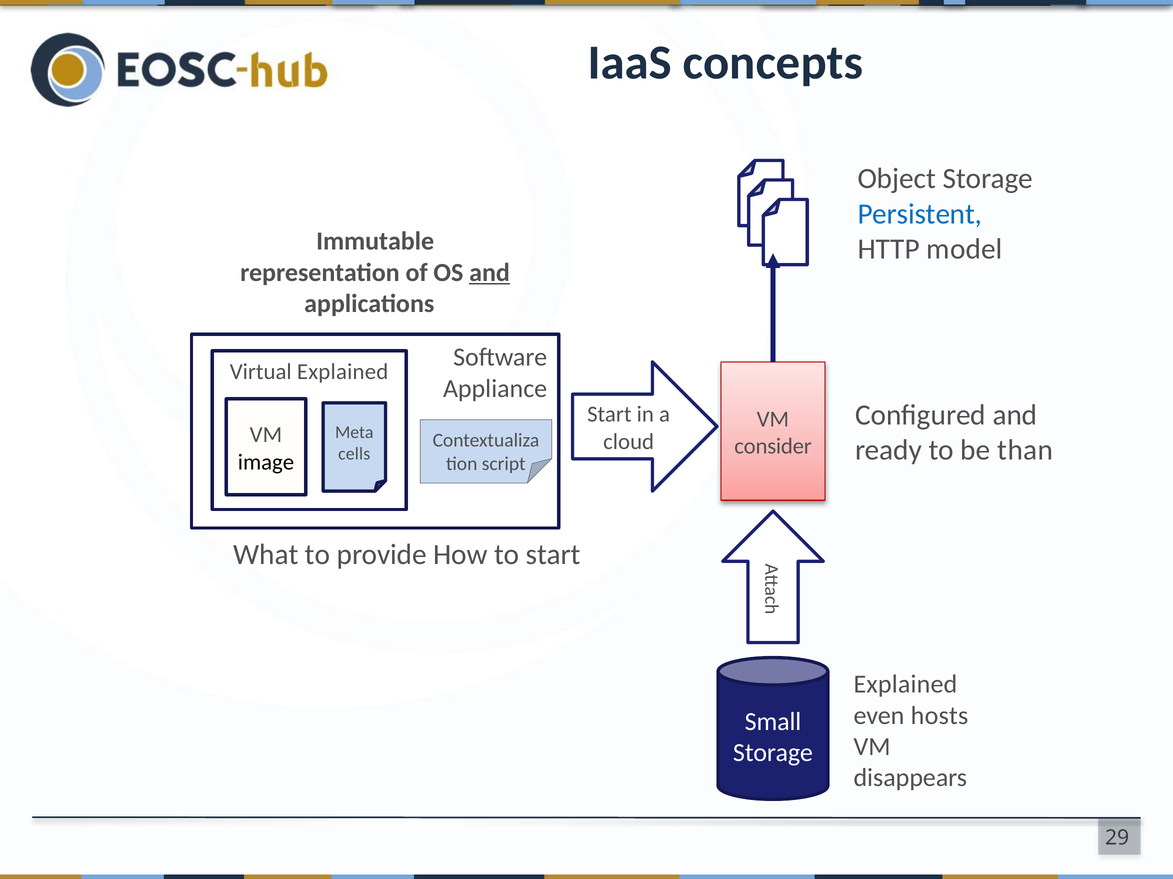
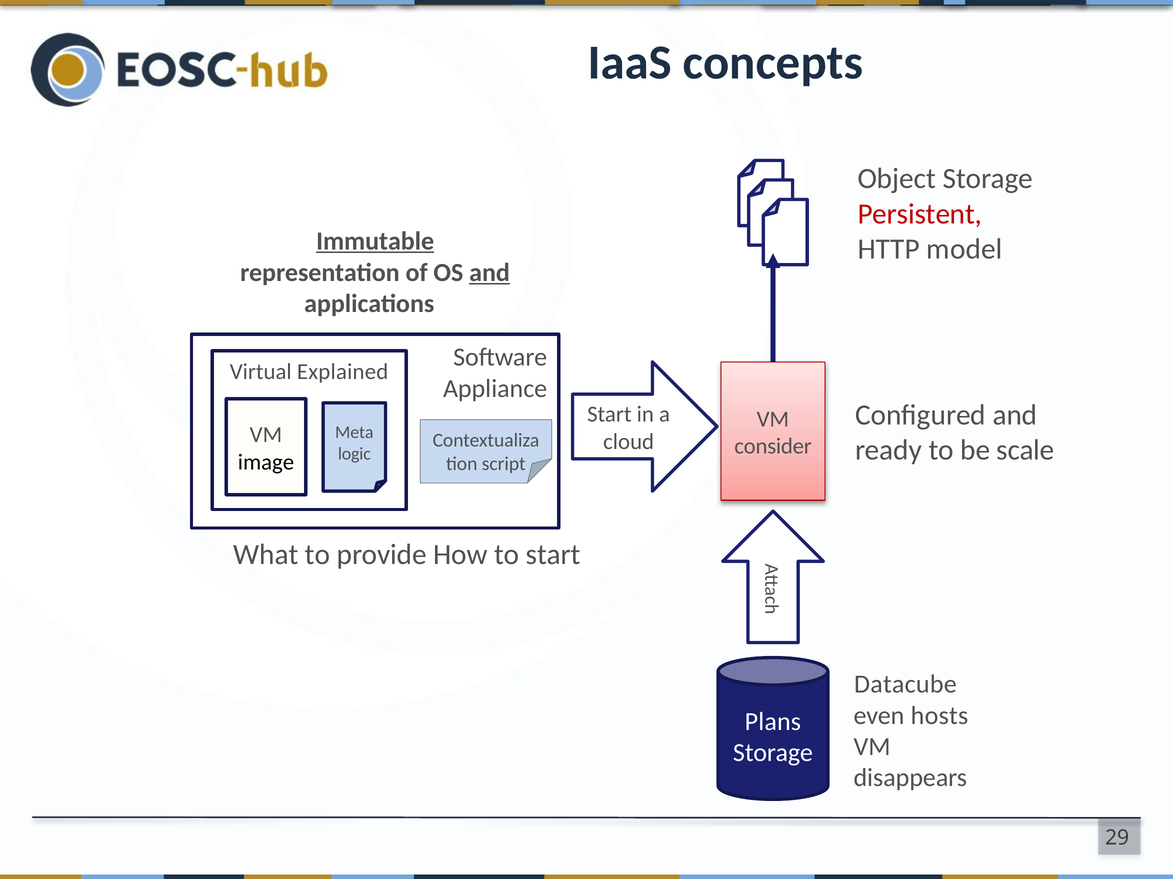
Persistent colour: blue -> red (920, 214)
Immutable underline: none -> present (375, 241)
than: than -> scale (1025, 451)
cells: cells -> logic (354, 454)
Explained: Explained -> Datacube (905, 685)
Small: Small -> Plans (773, 722)
